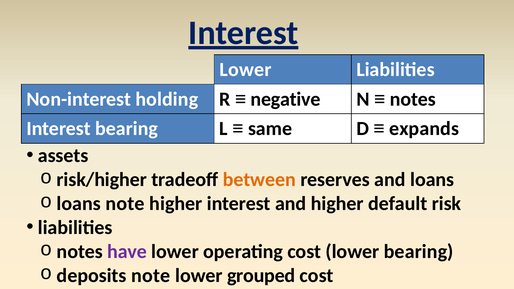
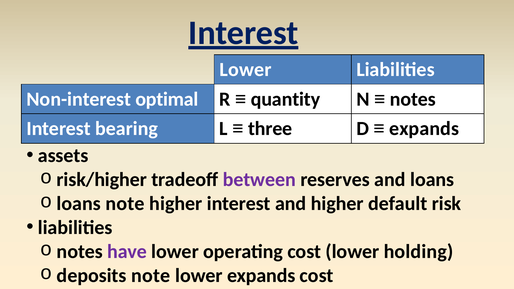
holding: holding -> optimal (167, 99)
negative: negative -> quantity (286, 99)
same: same -> three (270, 129)
between colour: orange -> purple (259, 180)
lower bearing: bearing -> holding (419, 252)
lower grouped: grouped -> expands (261, 276)
